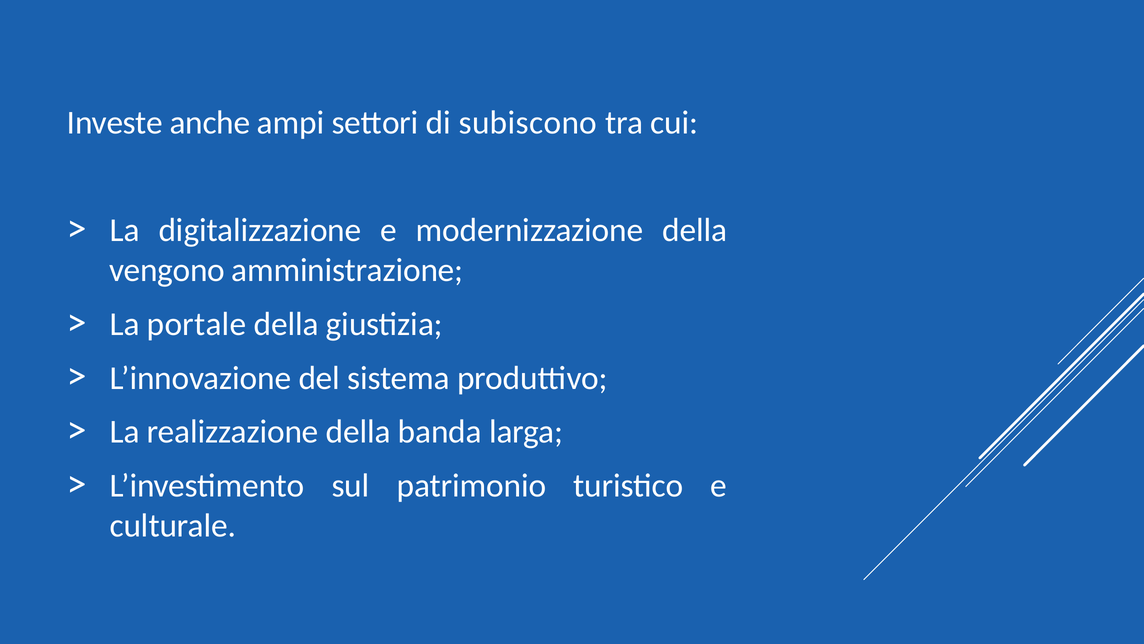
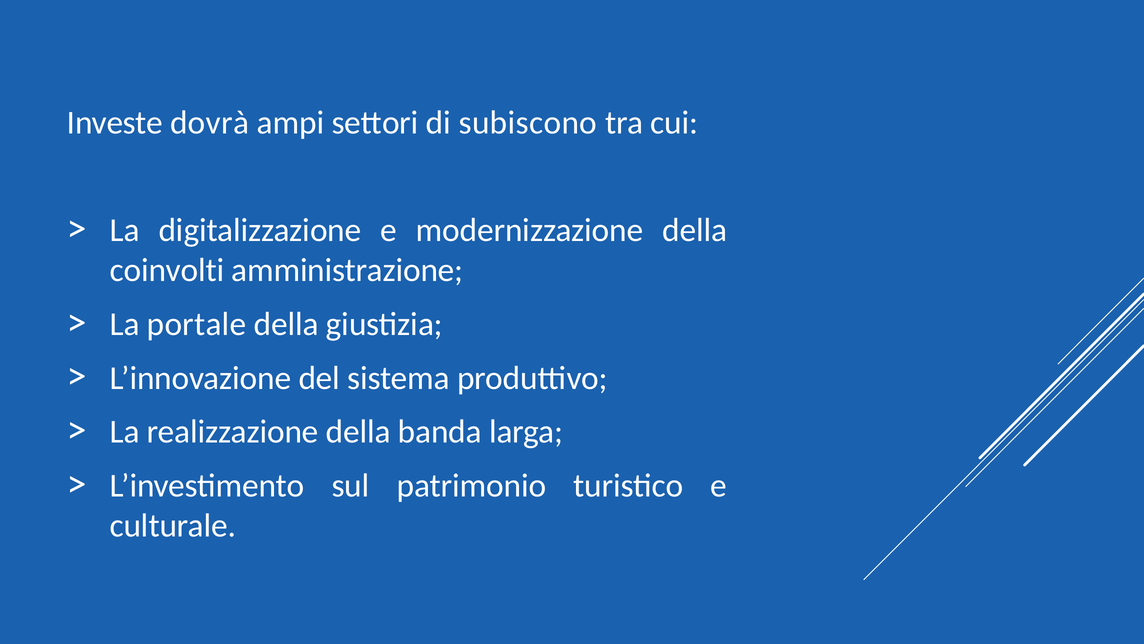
anche: anche -> dovrà (210, 123)
vengono: vengono -> coinvolti (167, 270)
